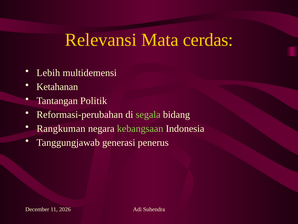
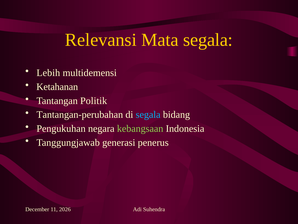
Mata cerdas: cerdas -> segala (208, 40)
Reformasi-perubahan: Reformasi-perubahan -> Tantangan-perubahan (80, 114)
segala colour: light green -> light blue (148, 114)
Rangkuman: Rangkuman -> Pengukuhan (61, 128)
